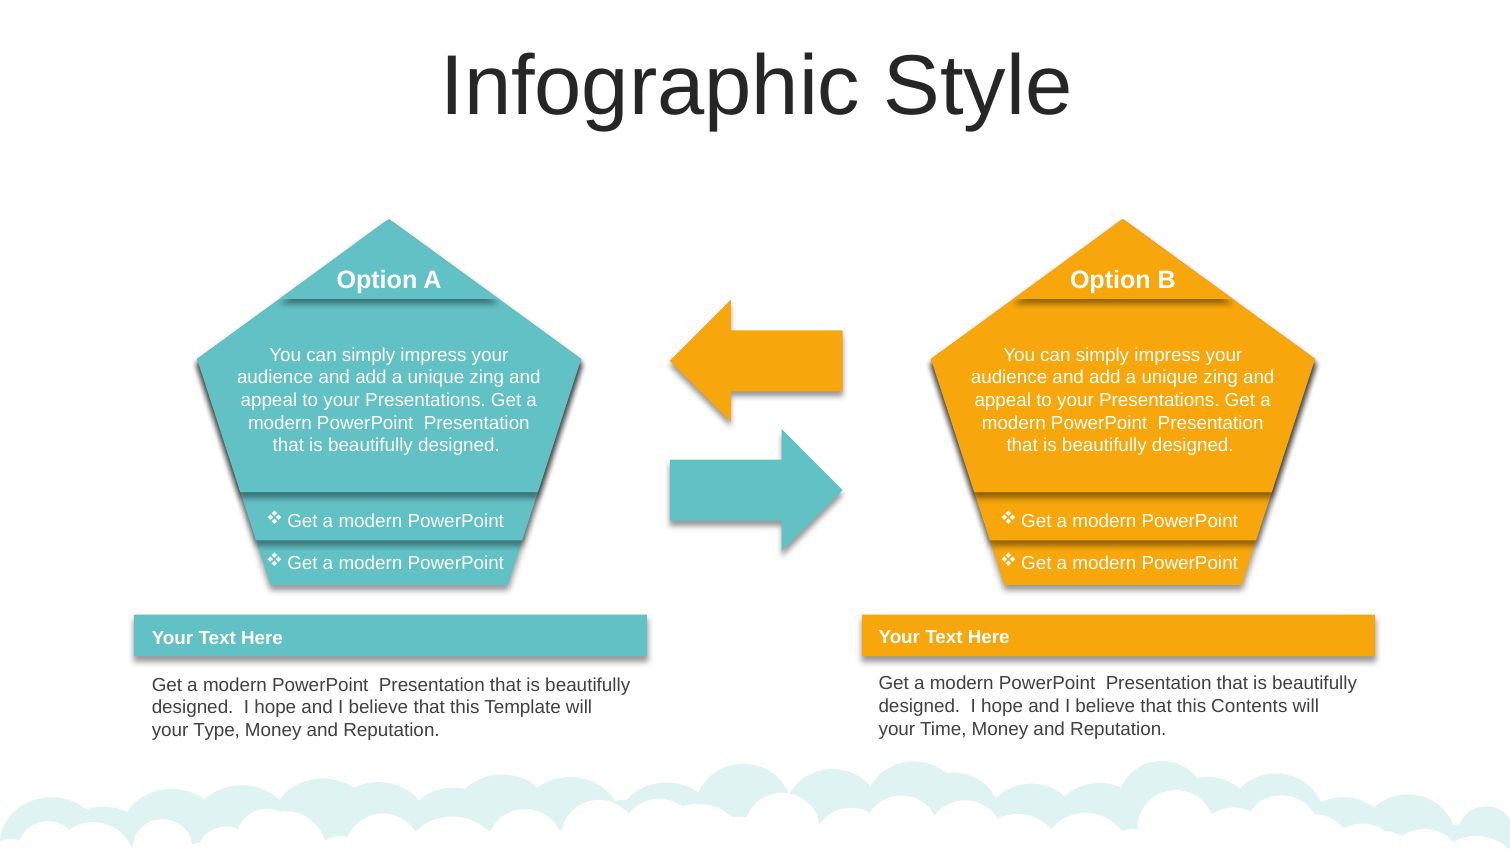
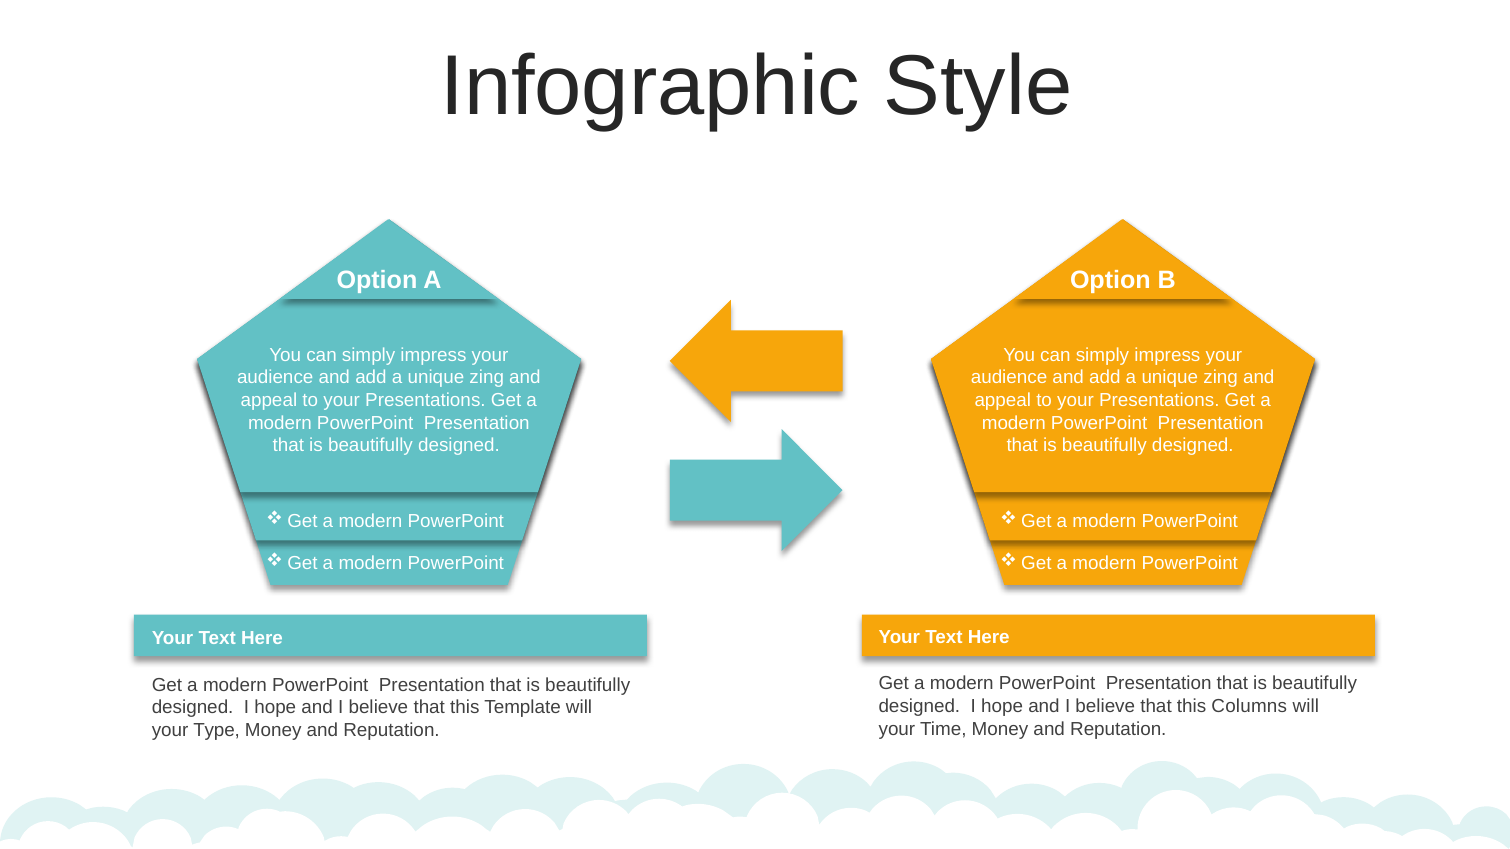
Contents: Contents -> Columns (1249, 706)
